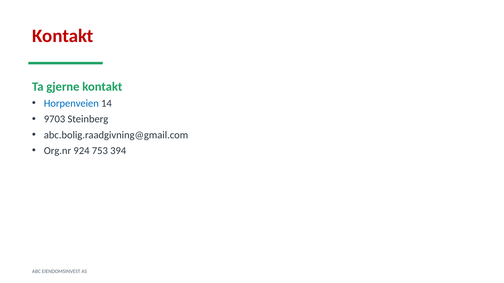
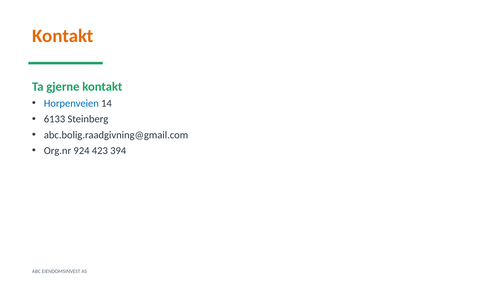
Kontakt colour: red -> orange (63, 36)
9703: 9703 -> 6133 (55, 119)
753: 753 -> 423 (100, 151)
